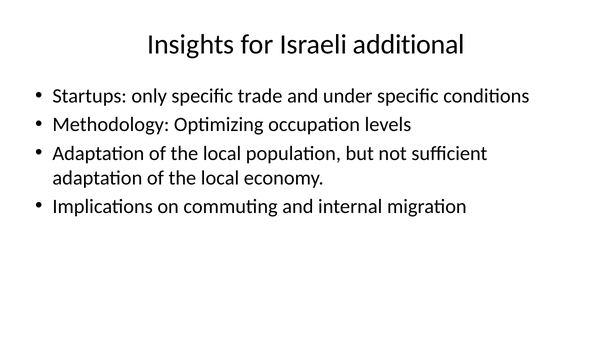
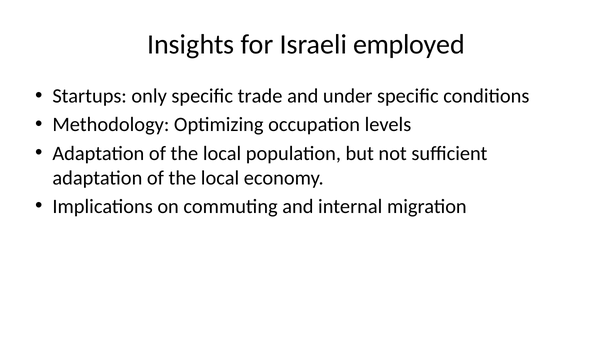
additional: additional -> employed (409, 44)
